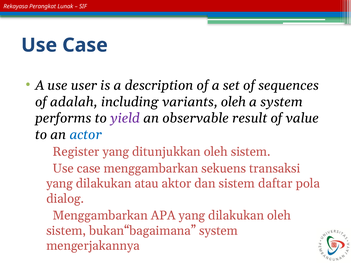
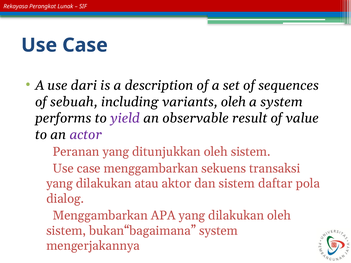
user: user -> dari (84, 85)
adalah: adalah -> sebuah (74, 102)
actor colour: blue -> purple (86, 135)
Register: Register -> Peranan (76, 152)
